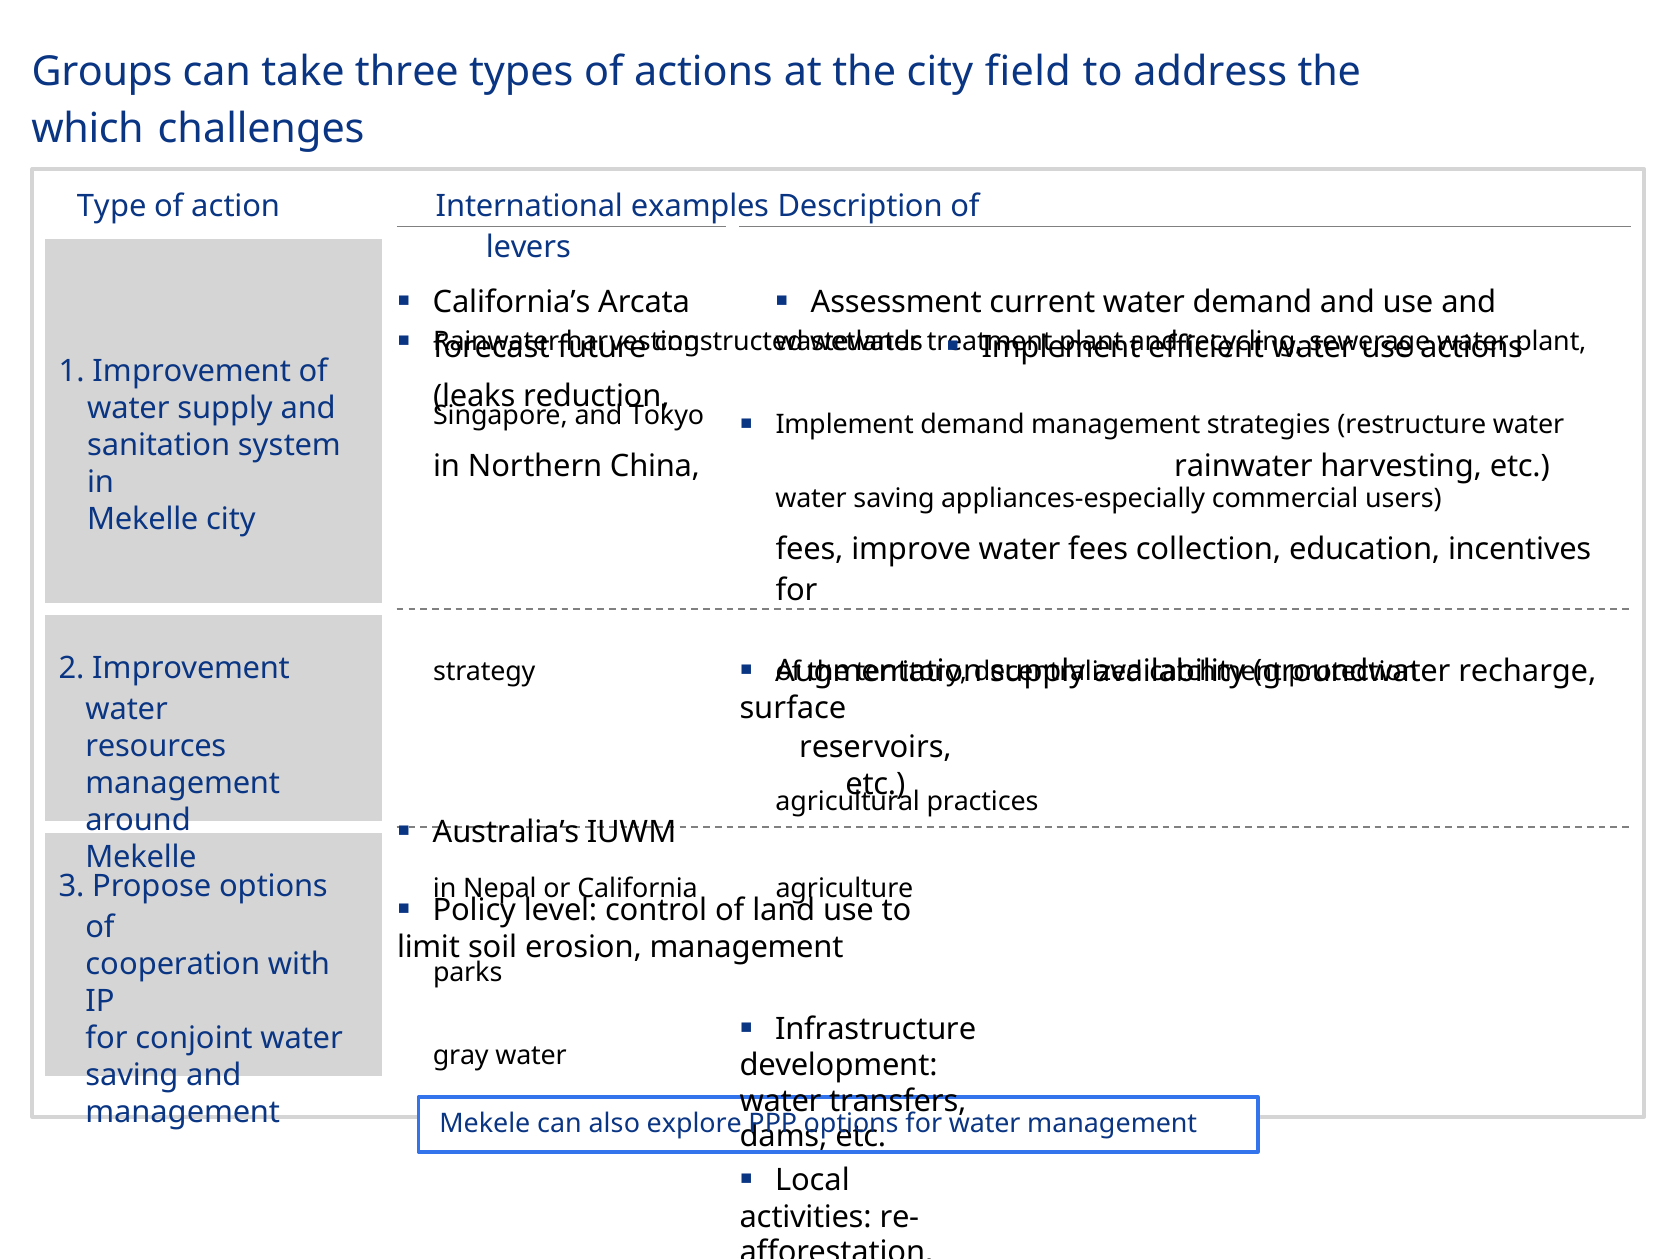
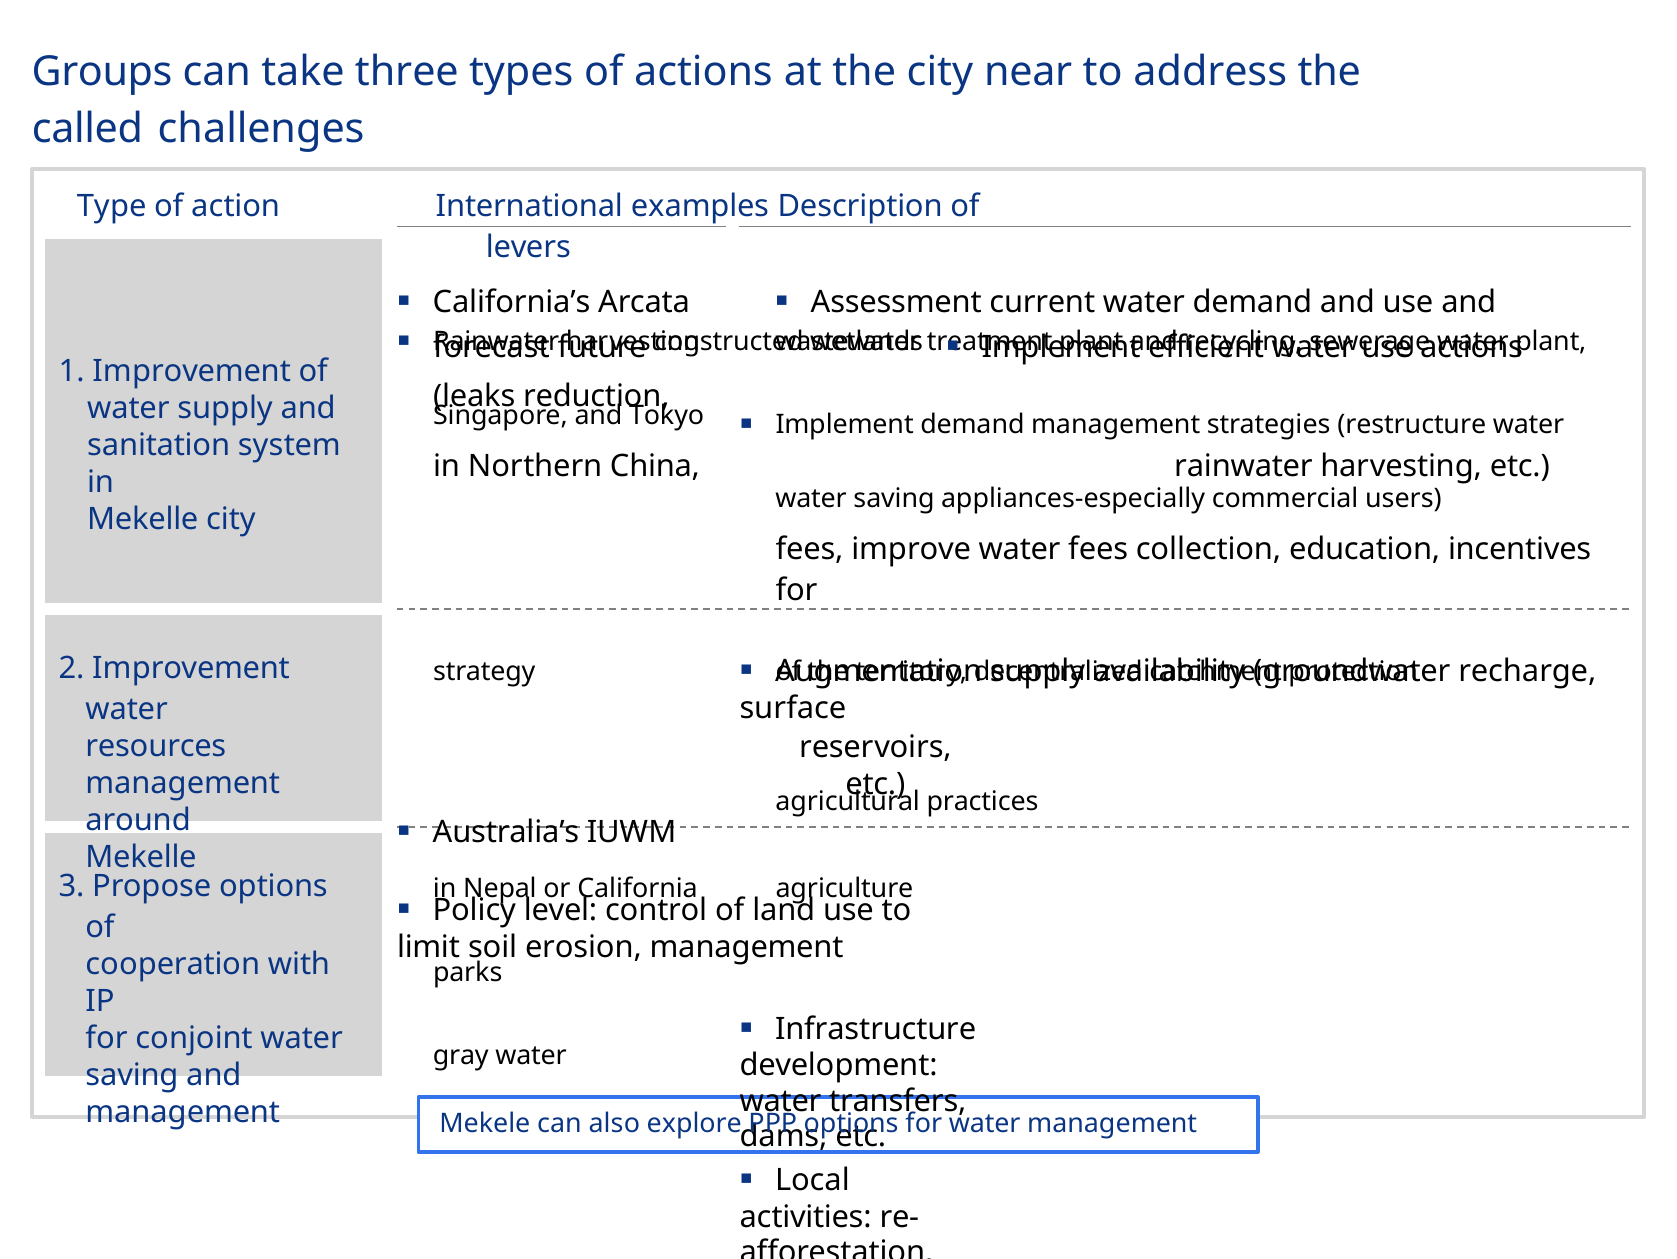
field: field -> near (1028, 72)
which: which -> called (88, 129)
